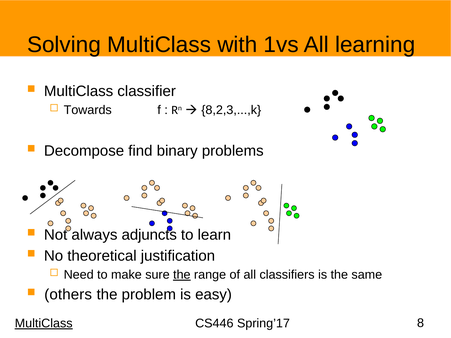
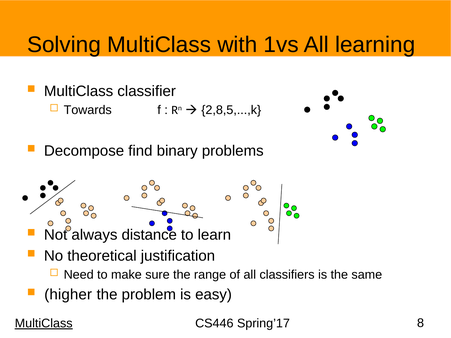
8,2,3,...,k: 8,2,3,...,k -> 2,8,5,...,k (231, 110)
adjuncts: adjuncts -> distance (149, 235)
the underline: present -> none (182, 275)
others: others -> higher (68, 295)
